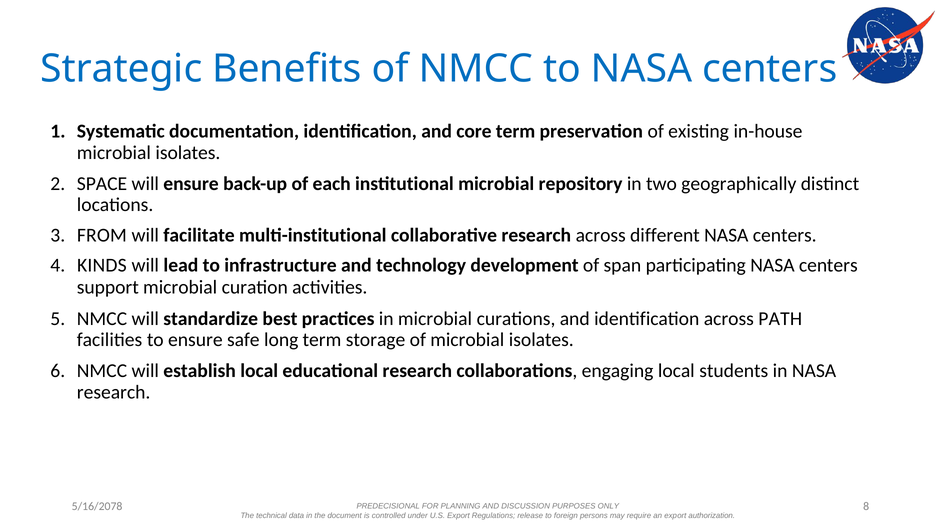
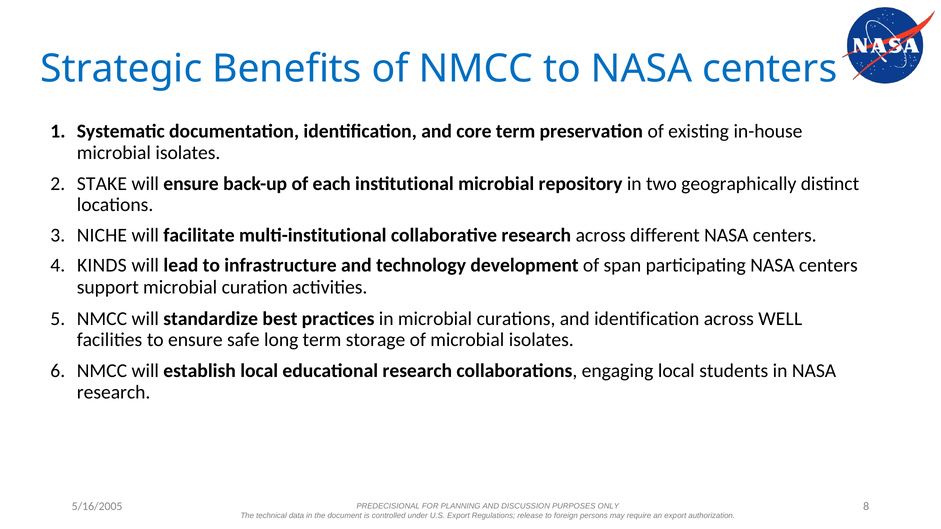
SPACE: SPACE -> STAKE (102, 184)
FROM: FROM -> NICHE (102, 236)
PATH: PATH -> WELL (780, 319)
5/16/2078: 5/16/2078 -> 5/16/2005 (97, 507)
